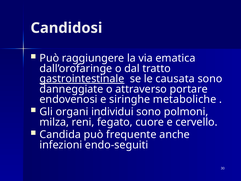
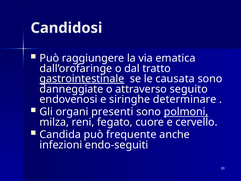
portare: portare -> seguito (189, 89)
metaboliche: metaboliche -> determinare (185, 99)
individui: individui -> presenti (112, 112)
polmoni underline: none -> present (186, 112)
